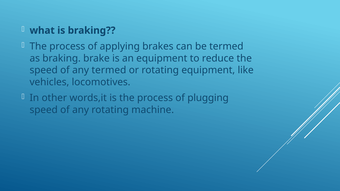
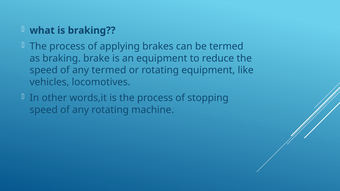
plugging: plugging -> stopping (208, 98)
